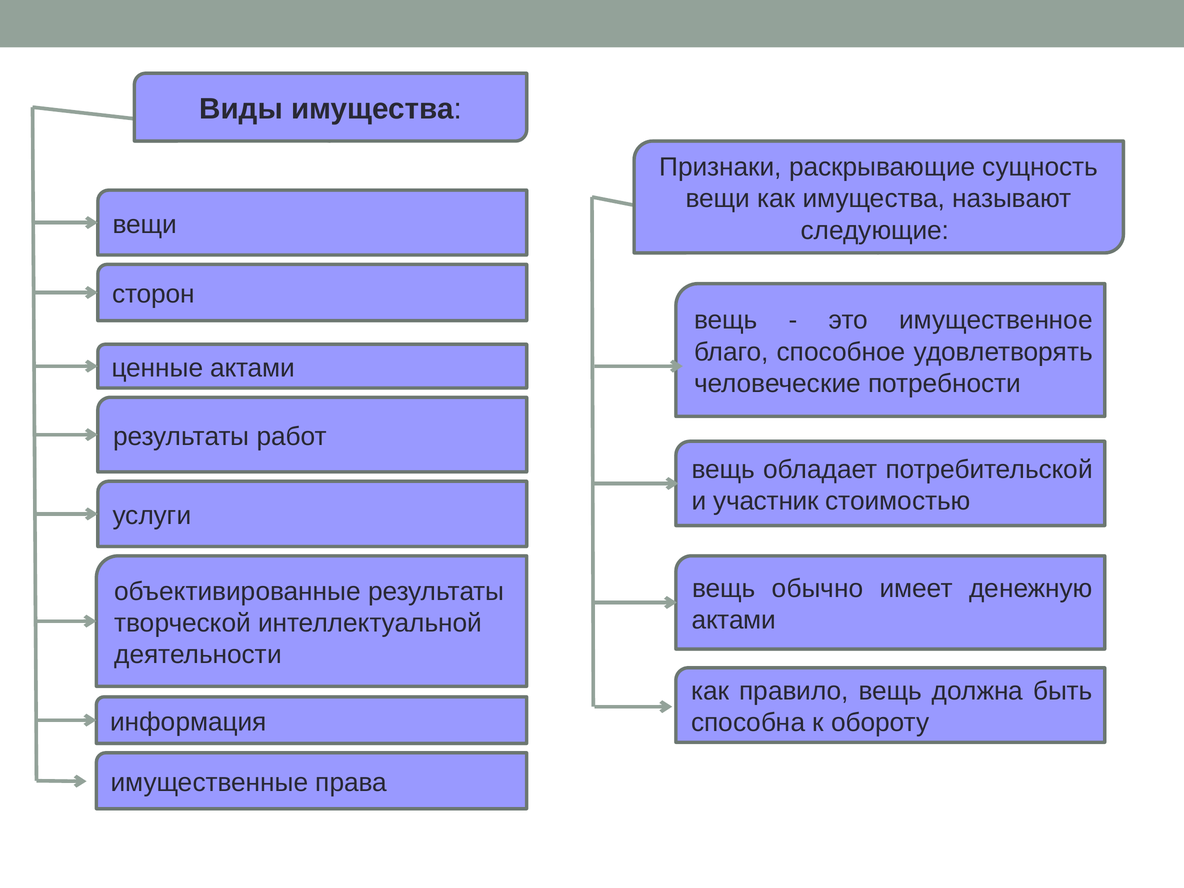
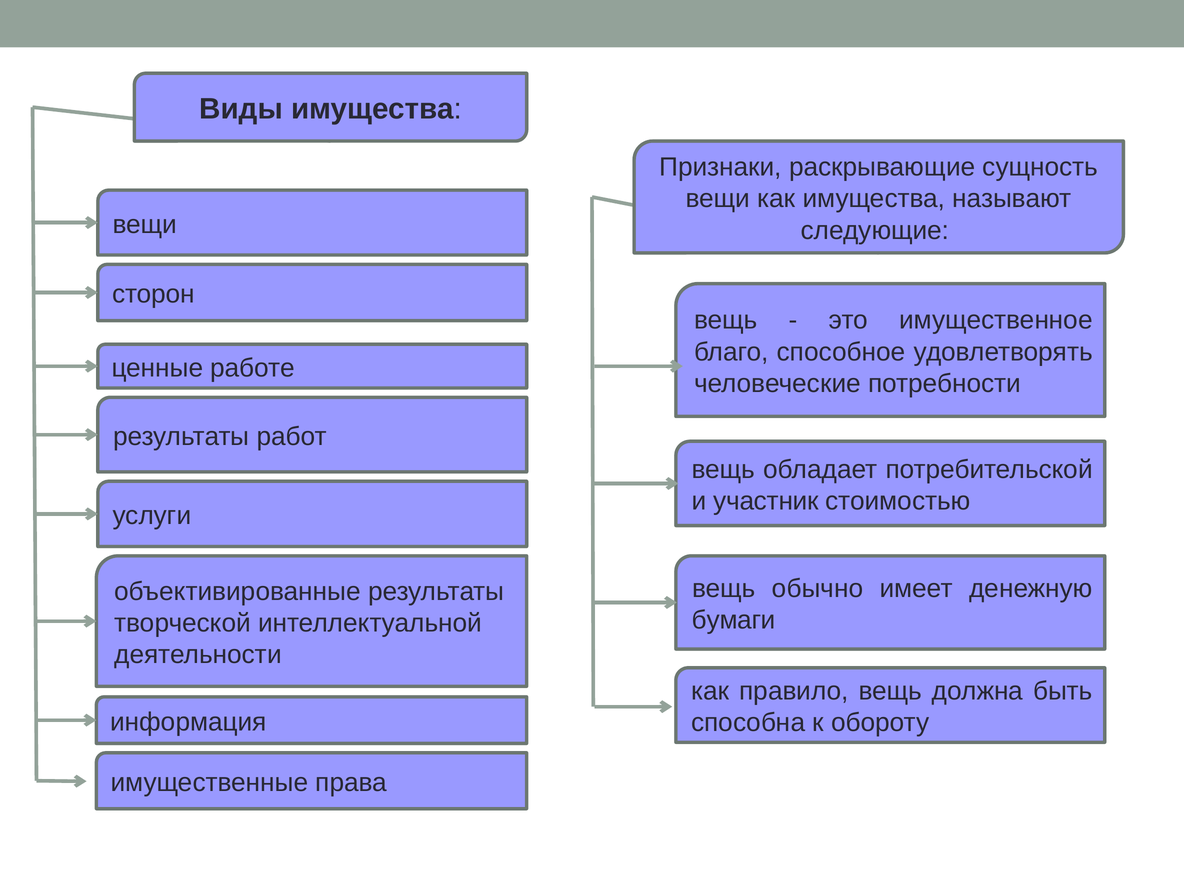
ценные актами: актами -> работе (253, 368)
актами: актами -> бумаги (734, 620)
